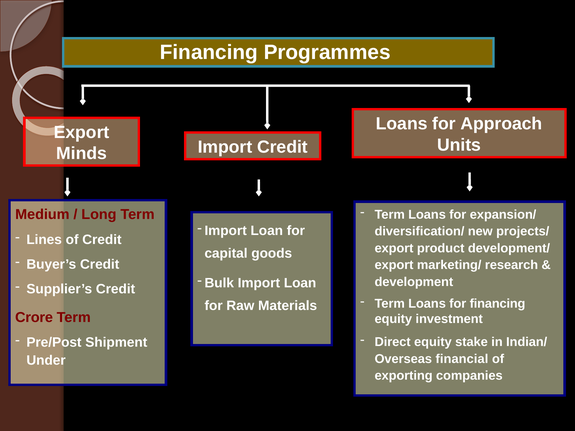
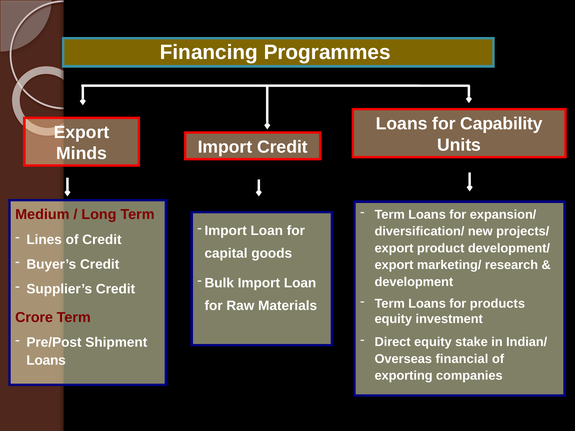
Approach: Approach -> Capability (501, 124)
for financing: financing -> products (497, 304)
Under: Under -> Loans (46, 361)
